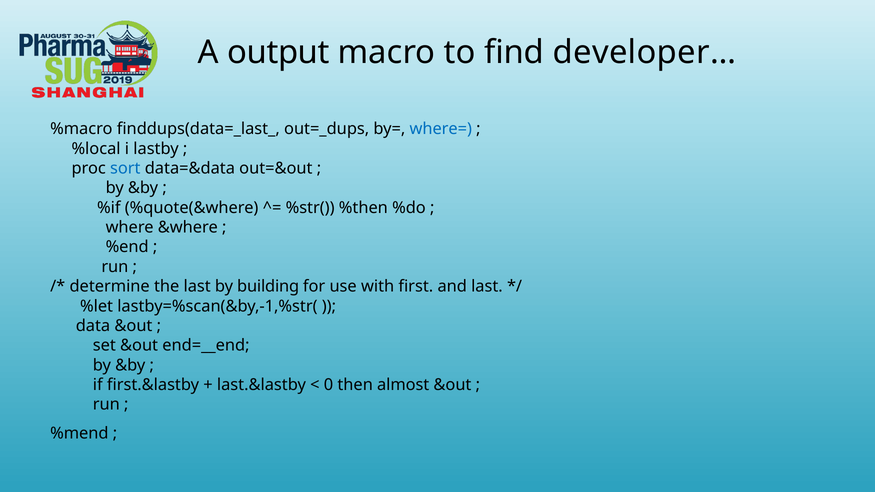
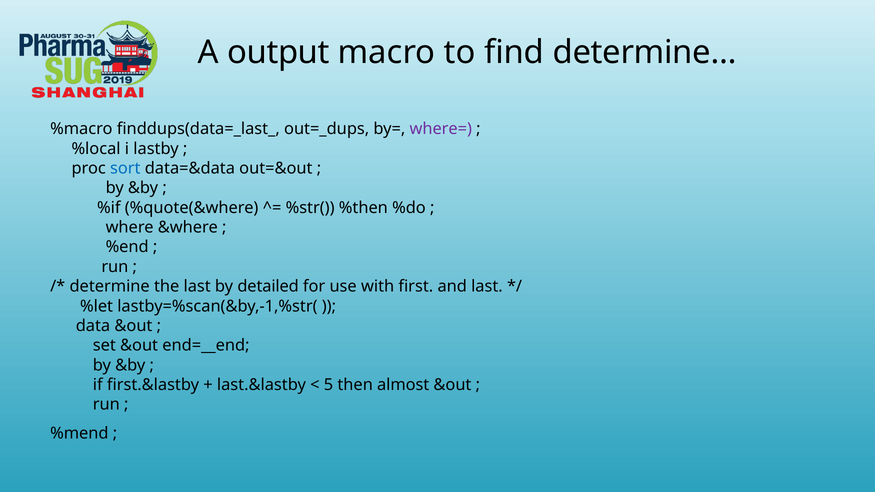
developer…: developer… -> determine… (645, 53)
where= colour: blue -> purple (441, 129)
building: building -> detailed (268, 287)
0: 0 -> 5 (328, 385)
